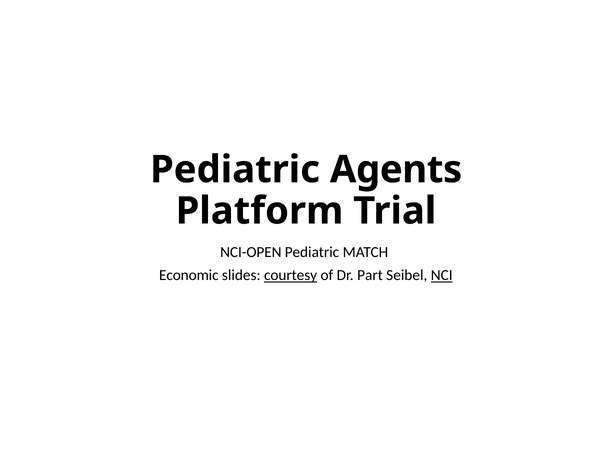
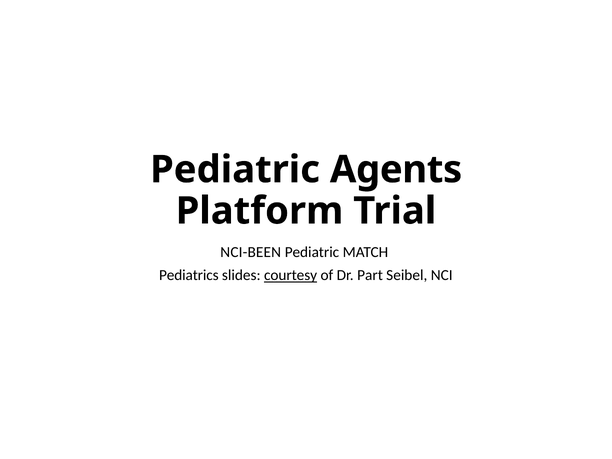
NCI-OPEN: NCI-OPEN -> NCI-BEEN (251, 252)
Economic: Economic -> Pediatrics (189, 275)
NCI underline: present -> none (442, 275)
